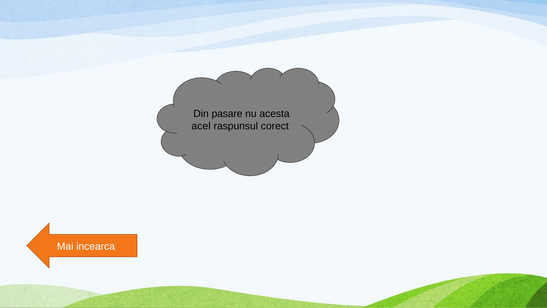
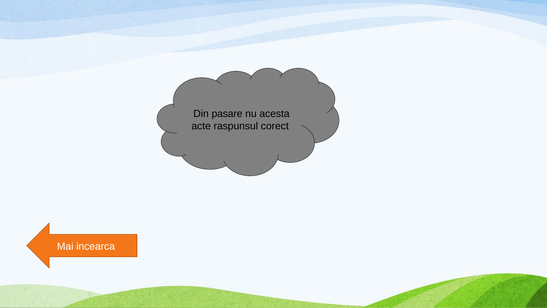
acel: acel -> acte (201, 126)
